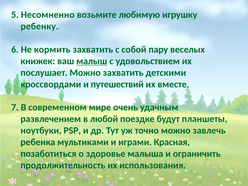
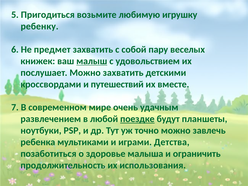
Несомненно: Несомненно -> Пригодиться (48, 15)
кормить: кормить -> предмет (52, 49)
поездке underline: none -> present (137, 119)
Красная: Красная -> Детства (172, 142)
